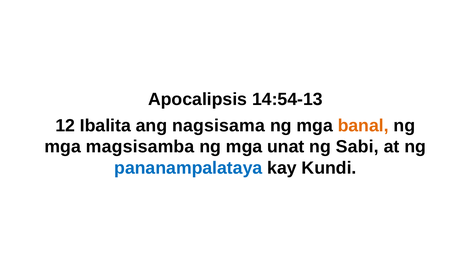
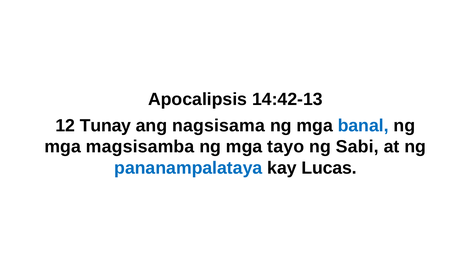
14:54-13: 14:54-13 -> 14:42-13 (287, 99)
Ibalita: Ibalita -> Tunay (106, 126)
banal colour: orange -> blue (363, 126)
unat: unat -> tayo (286, 147)
Kundi: Kundi -> Lucas (329, 168)
